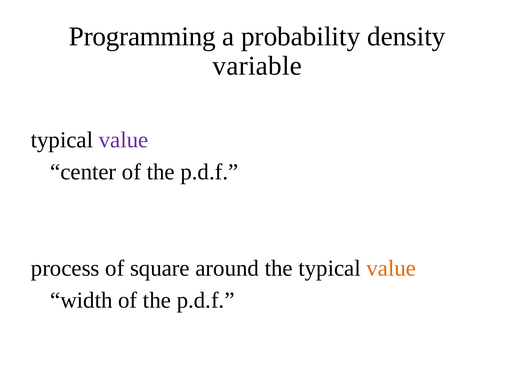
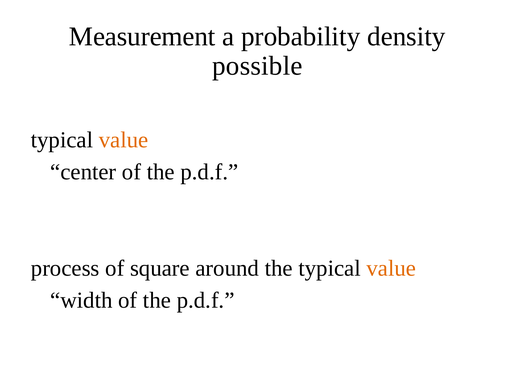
Programming: Programming -> Measurement (142, 37)
variable: variable -> possible (257, 66)
value colour: purple -> orange (124, 140)
